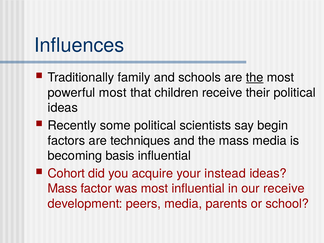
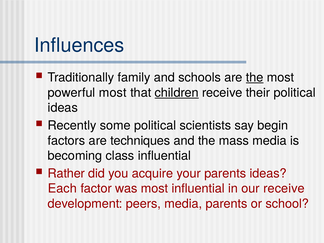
children underline: none -> present (177, 93)
basis: basis -> class (120, 156)
Cohort: Cohort -> Rather (66, 173)
your instead: instead -> parents (225, 173)
Mass: Mass -> Each (62, 189)
